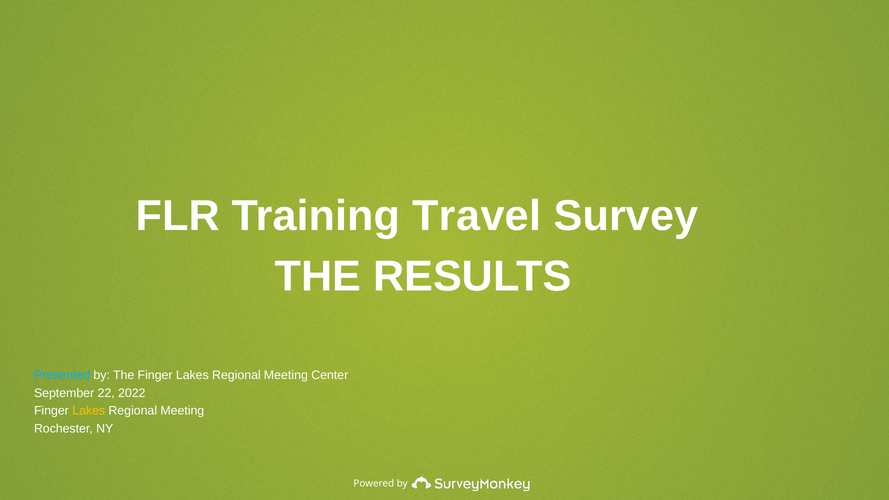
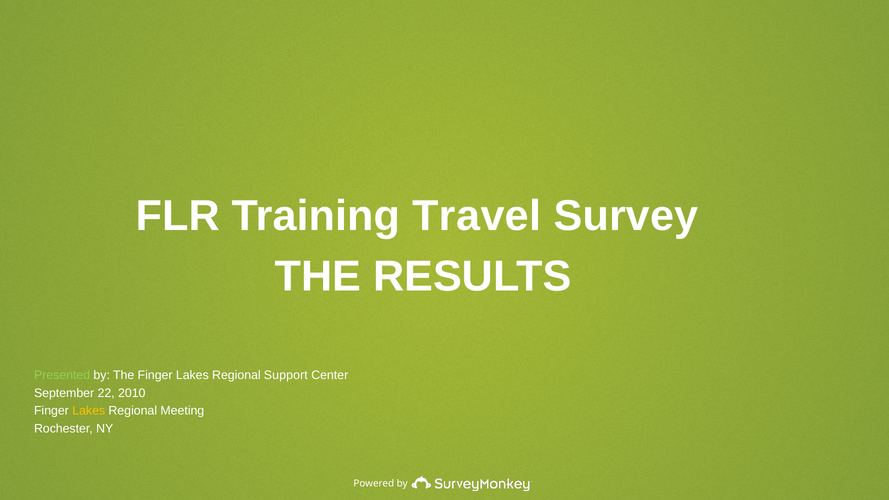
Presented colour: light blue -> light green (62, 375)
Meeting: Meeting -> Support (286, 375)
2022: 2022 -> 2010 (132, 393)
